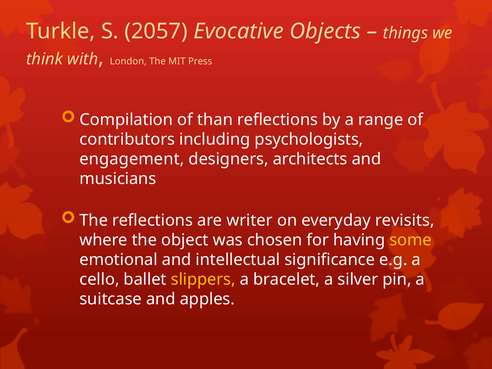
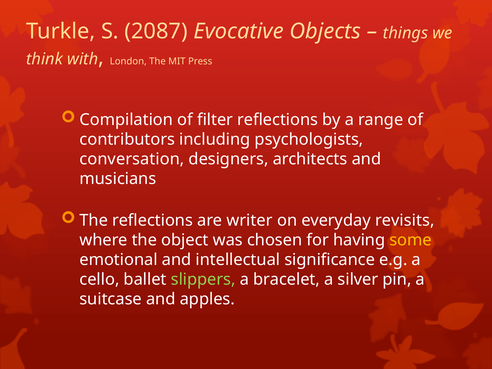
2057: 2057 -> 2087 (156, 31)
than: than -> filter (215, 120)
engagement: engagement -> conversation (132, 159)
slippers colour: yellow -> light green (203, 279)
